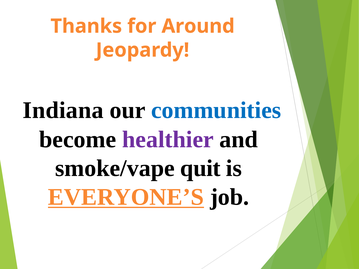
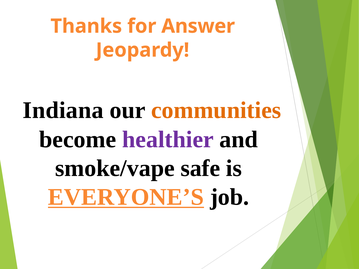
Around: Around -> Answer (198, 26)
communities colour: blue -> orange (216, 110)
quit: quit -> safe (200, 168)
